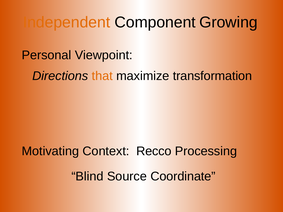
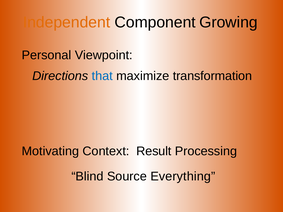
that colour: orange -> blue (102, 76)
Recco: Recco -> Result (154, 151)
Coordinate: Coordinate -> Everything (183, 177)
